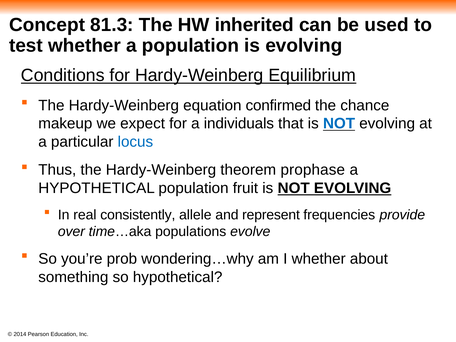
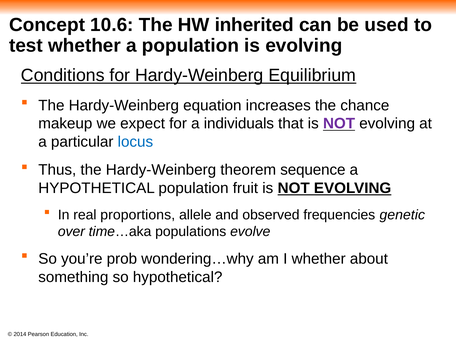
81.3: 81.3 -> 10.6 (112, 25)
confirmed: confirmed -> increases (278, 105)
NOT colour: blue -> purple (339, 124)
prophase: prophase -> sequence (313, 170)
consistently: consistently -> proportions (138, 215)
represent: represent -> observed (271, 215)
provide: provide -> genetic (402, 215)
